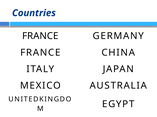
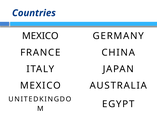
FRANCE: FRANCE -> MEXICO (40, 36)
